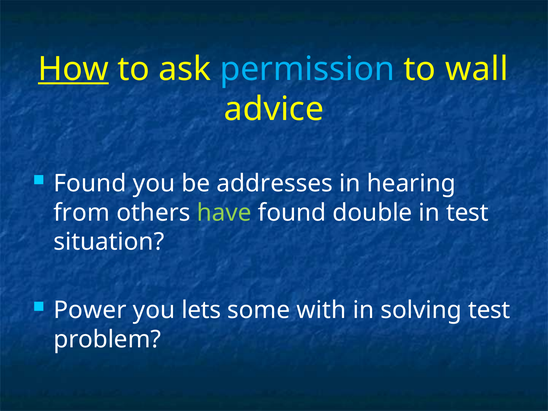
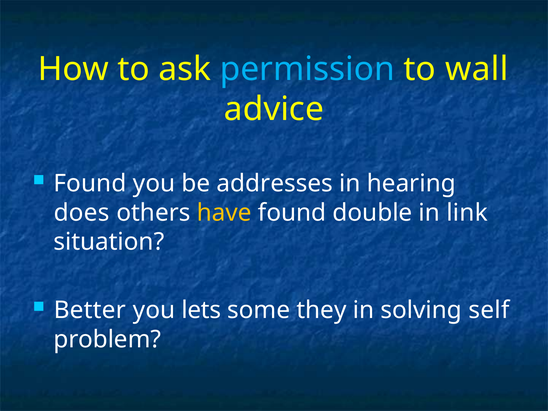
How underline: present -> none (73, 69)
from: from -> does (82, 213)
have colour: light green -> yellow (224, 213)
in test: test -> link (467, 213)
Power: Power -> Better (90, 310)
with: with -> they (321, 310)
solving test: test -> self (489, 310)
